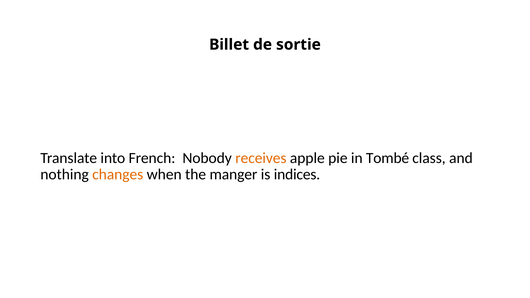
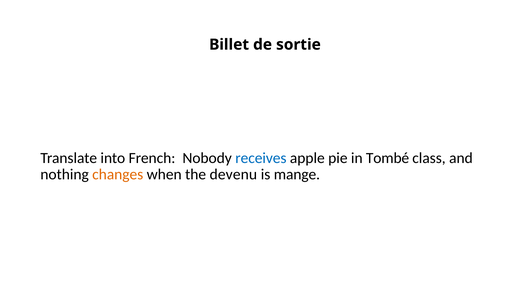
receives colour: orange -> blue (261, 158)
manger: manger -> devenu (233, 175)
indices: indices -> mange (297, 175)
